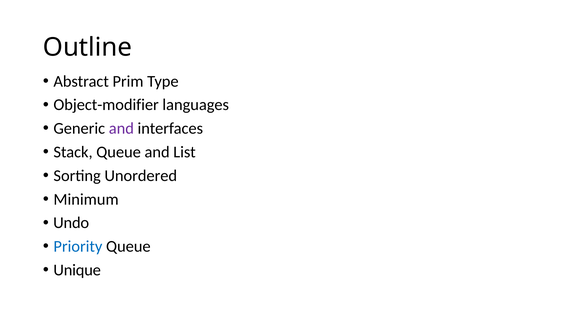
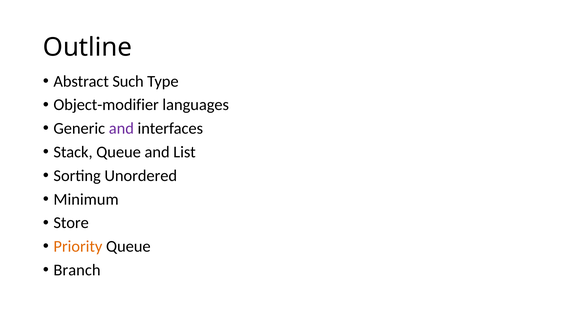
Prim: Prim -> Such (128, 81)
Undo: Undo -> Store (71, 223)
Priority colour: blue -> orange (78, 246)
Unique: Unique -> Branch (77, 270)
